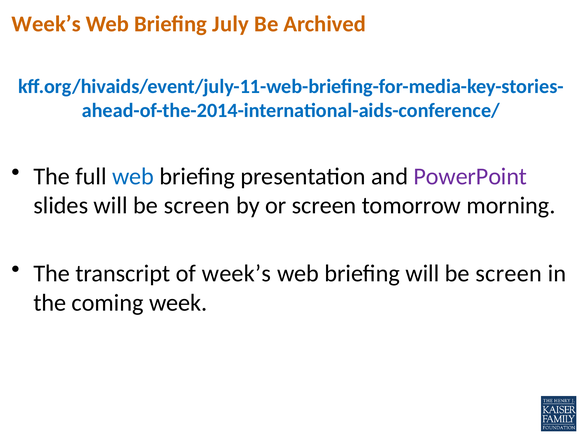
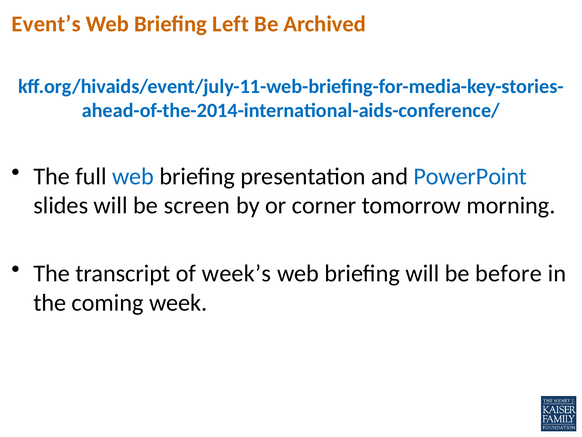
Week’s: Week’s -> Event’s (46, 24)
July: July -> Left (231, 24)
PowerPoint colour: purple -> blue (470, 176)
or screen: screen -> corner (324, 205)
briefing will be screen: screen -> before (509, 273)
